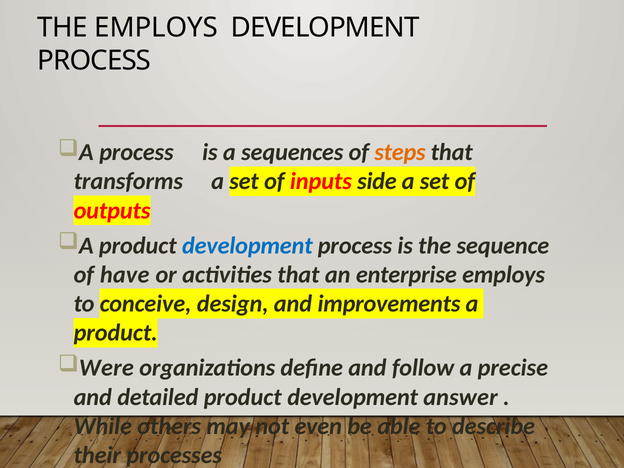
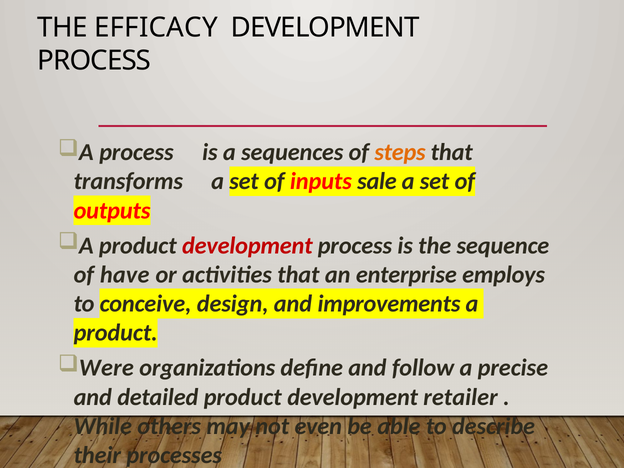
THE EMPLOYS: EMPLOYS -> EFFICACY (156, 27)
side: side -> sale (377, 181)
development colour: blue -> red (247, 246)
answer: answer -> retailer (461, 397)
